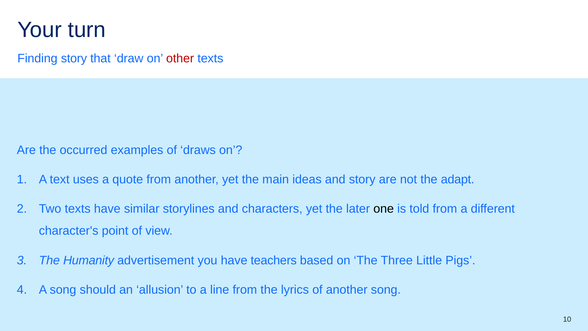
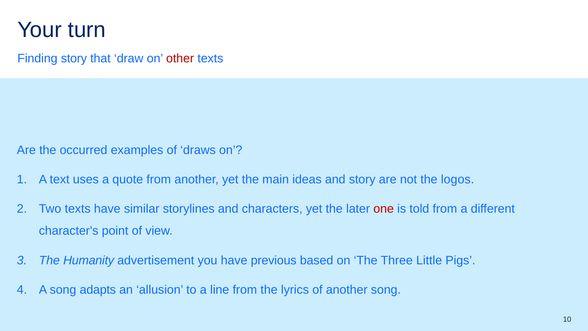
adapt: adapt -> logos (458, 179)
one colour: black -> red (384, 209)
teachers: teachers -> previous (274, 260)
should: should -> adapts (98, 290)
